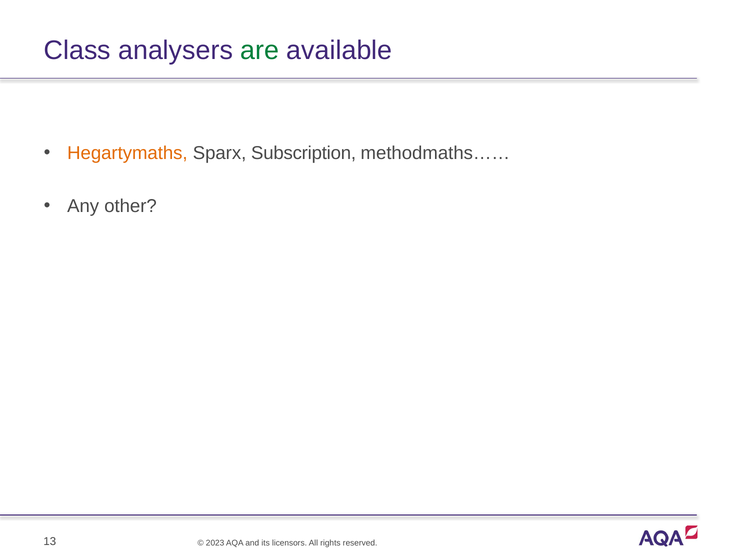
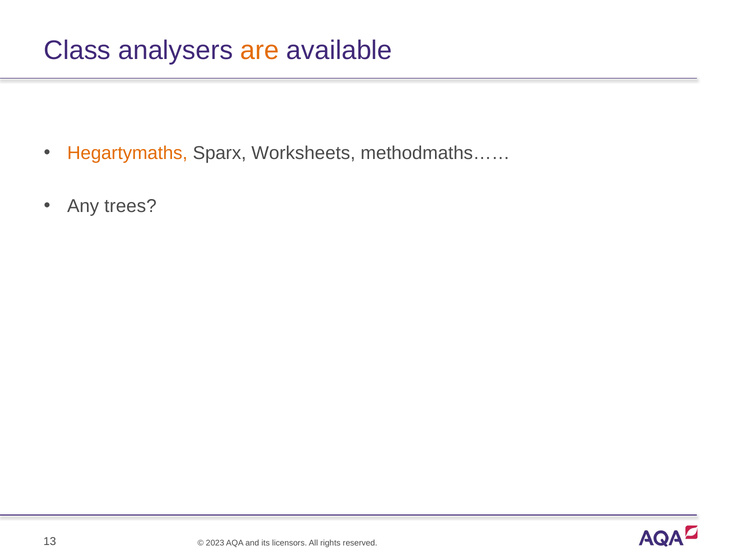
are colour: green -> orange (260, 50)
Subscription: Subscription -> Worksheets (303, 153)
other: other -> trees (130, 206)
